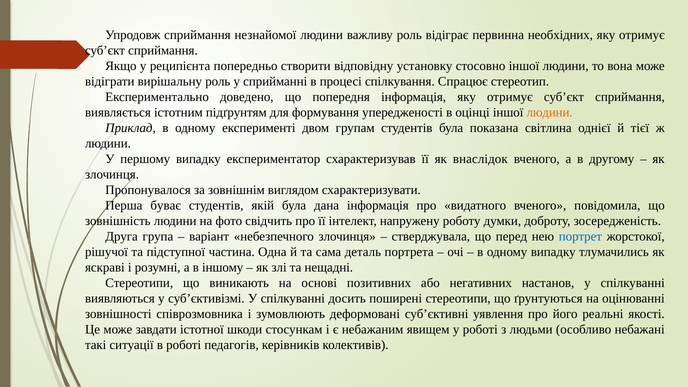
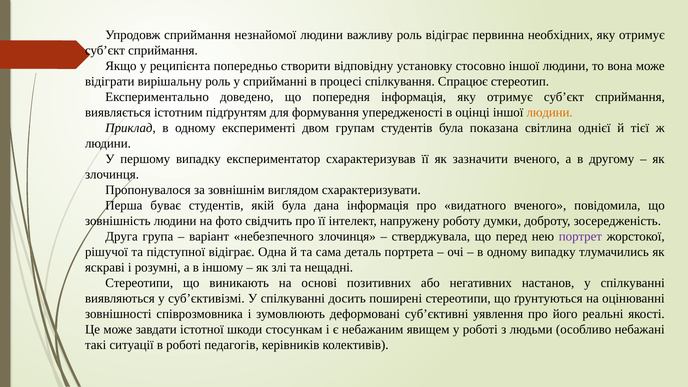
внаслідок: внаслідок -> зазначити (480, 159)
портрет colour: blue -> purple (580, 236)
підступної частина: частина -> відіграє (232, 252)
